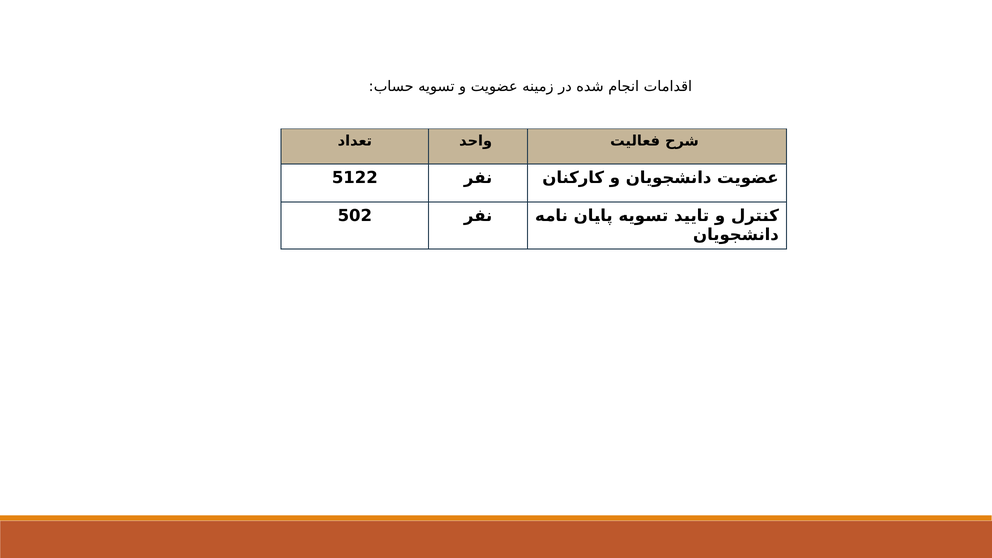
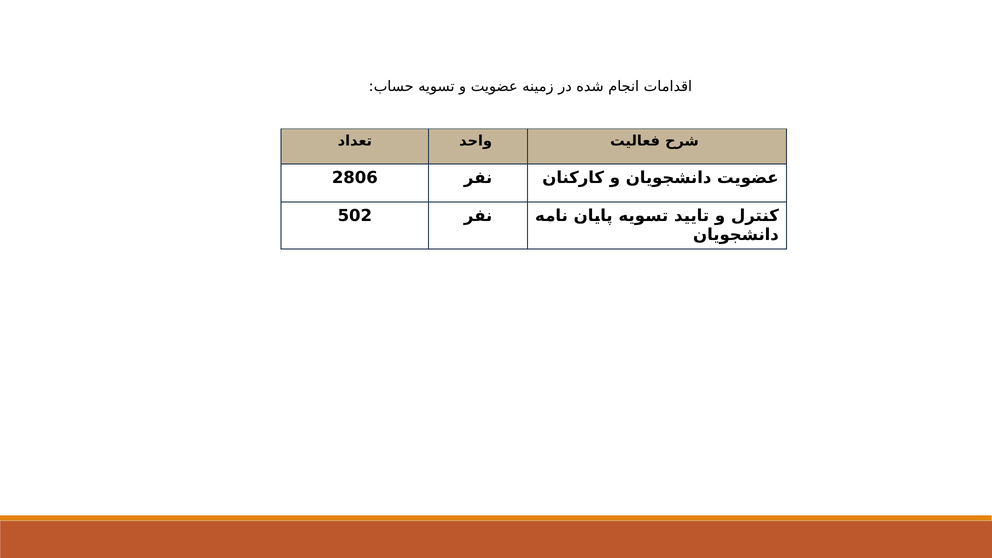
5122: 5122 -> 2806 (355, 178)
